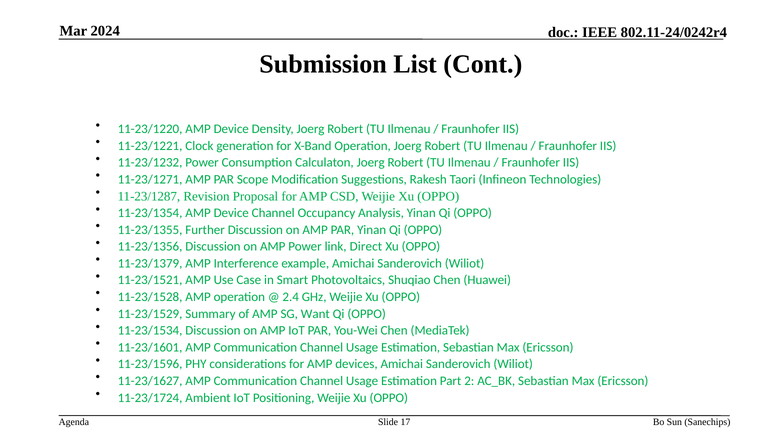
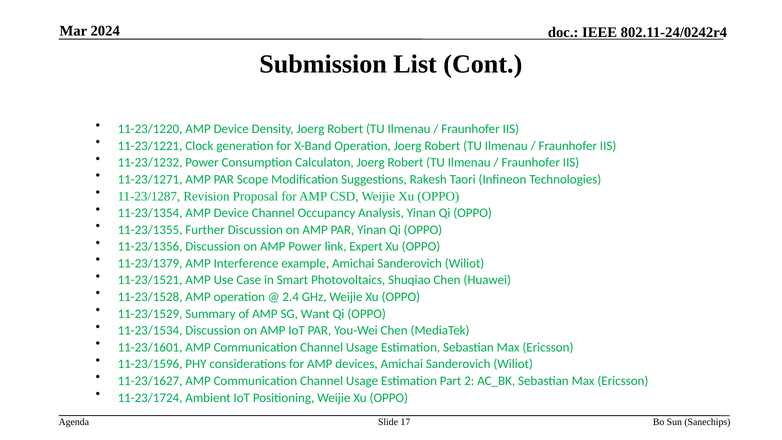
Direct: Direct -> Expert (366, 247)
